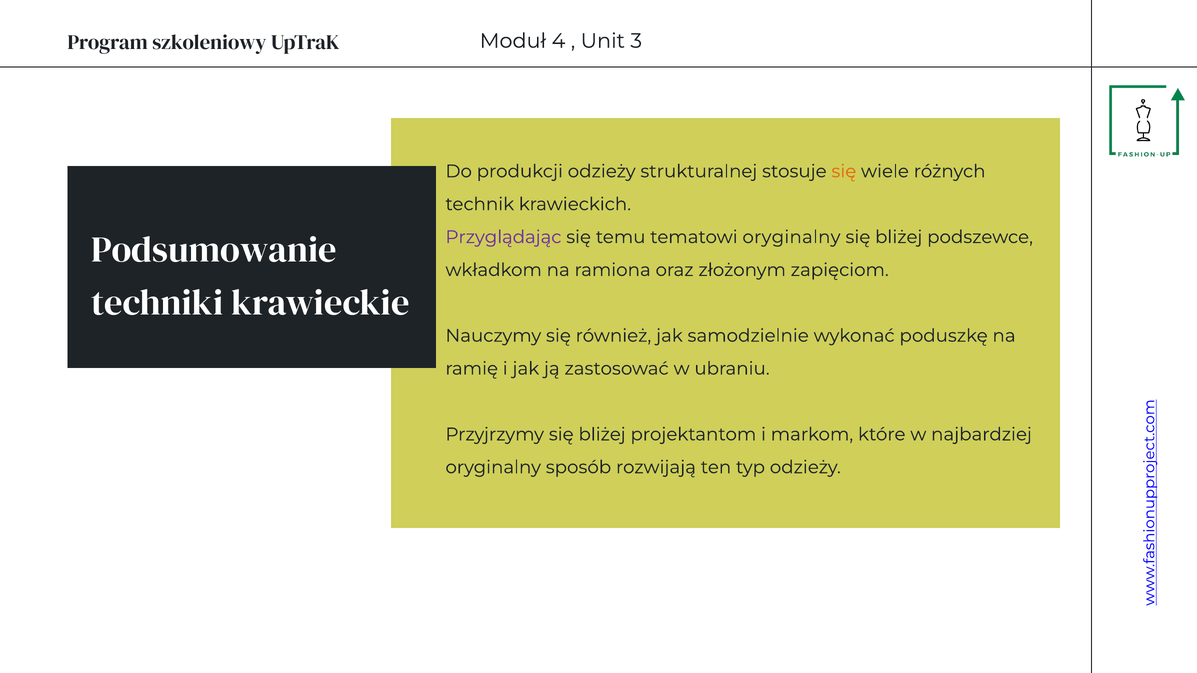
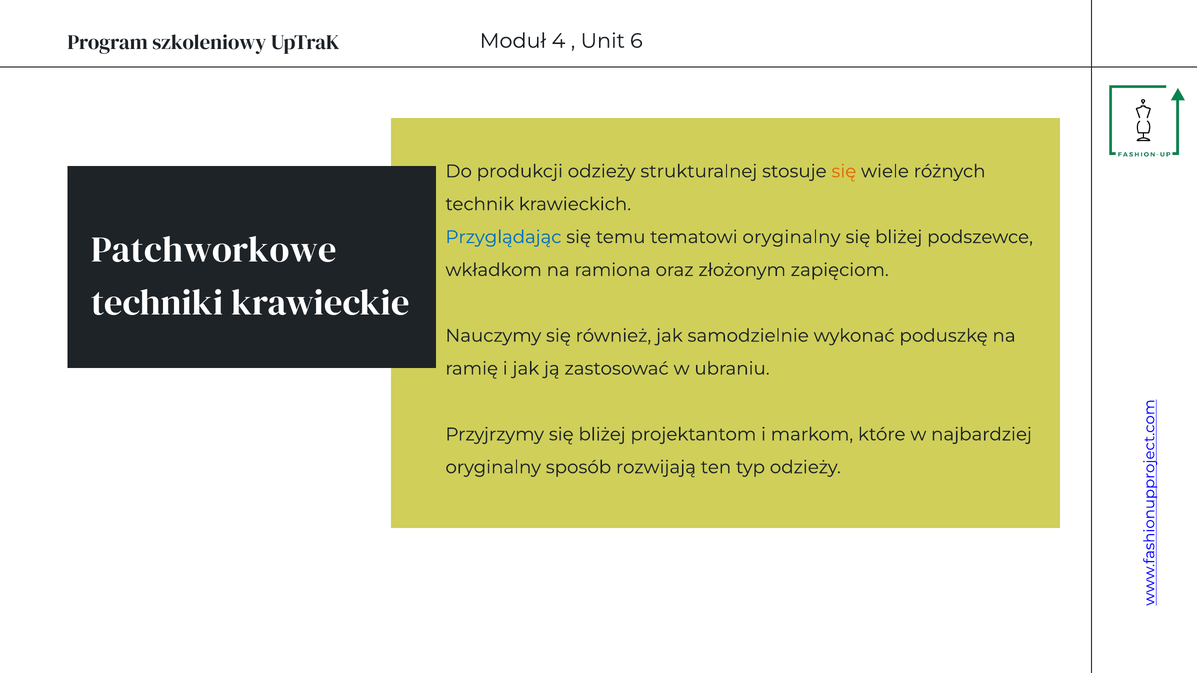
3: 3 -> 6 (636, 41)
Przyglądając colour: purple -> blue (503, 237)
Podsumowanie: Podsumowanie -> Patchworkowe (214, 250)
